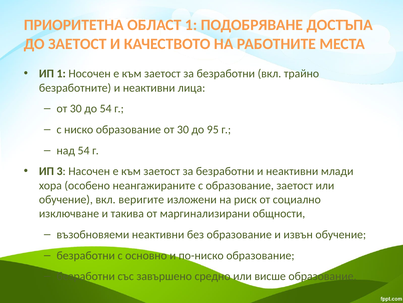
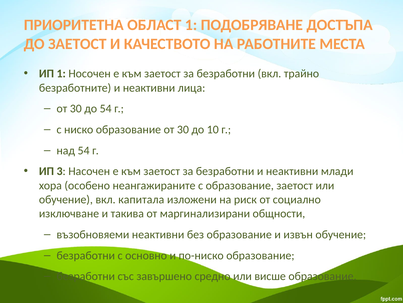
95: 95 -> 10 (213, 129)
веригите: веригите -> капитала (141, 199)
